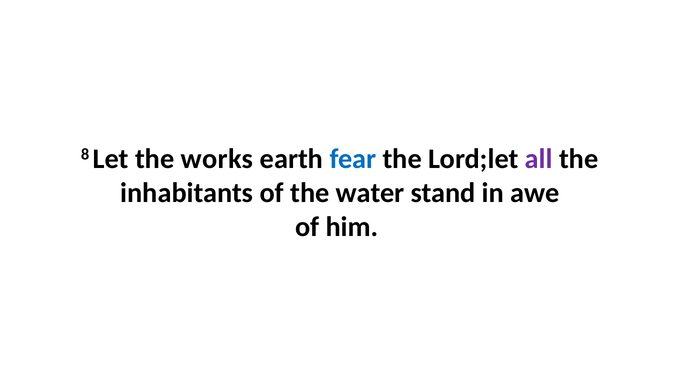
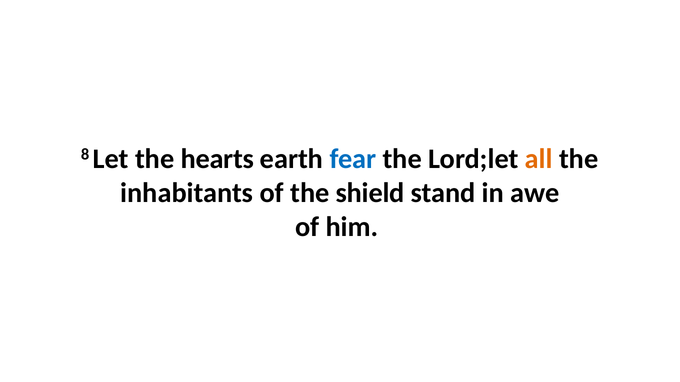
works: works -> hearts (217, 159)
all colour: purple -> orange (539, 159)
water: water -> shield (370, 193)
